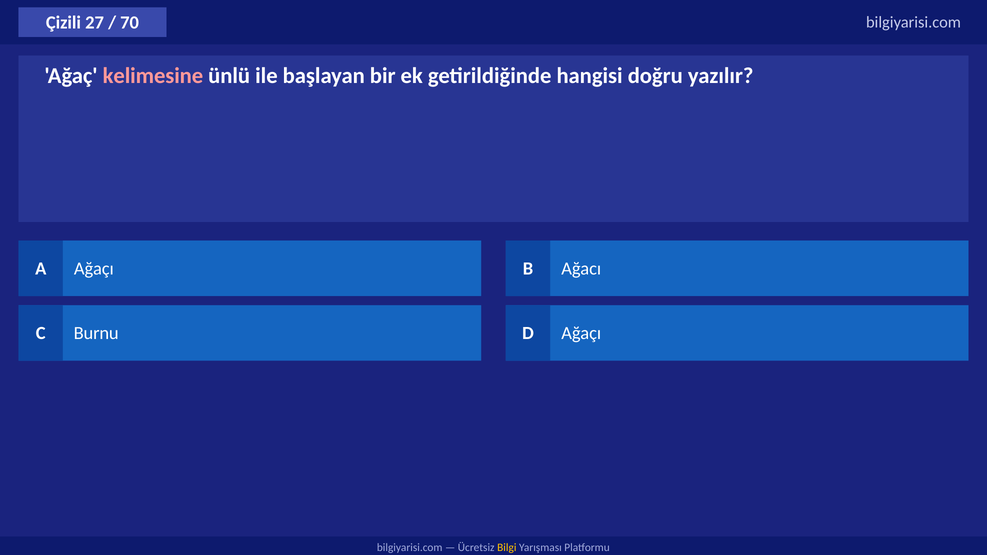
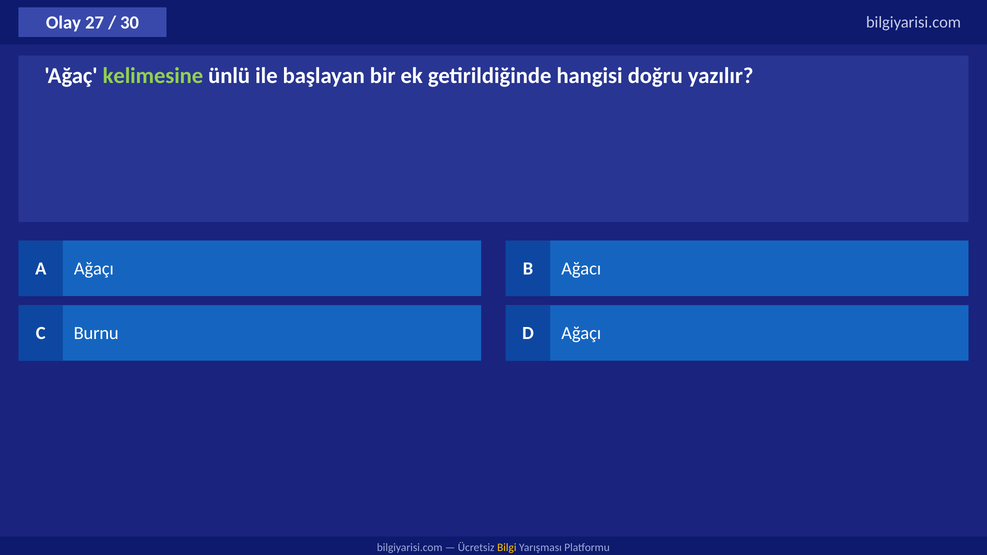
Çizili: Çizili -> Olay (63, 23)
70: 70 -> 30 (130, 23)
kelimesine colour: pink -> light green (153, 76)
